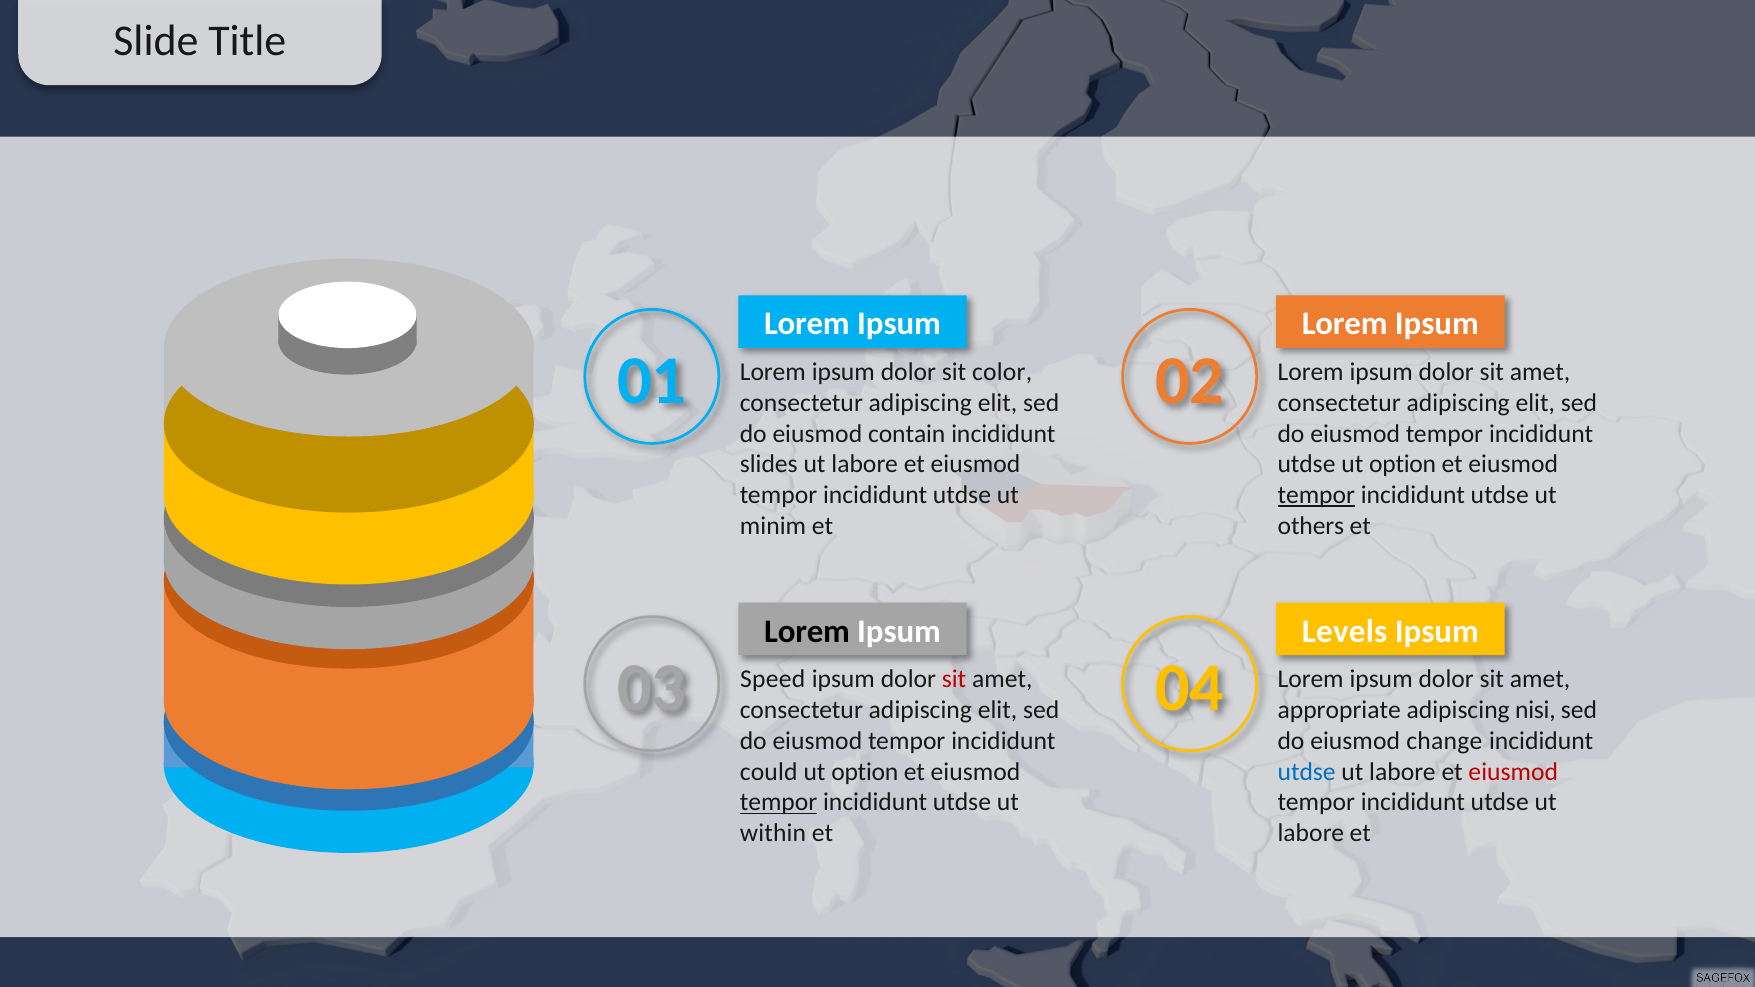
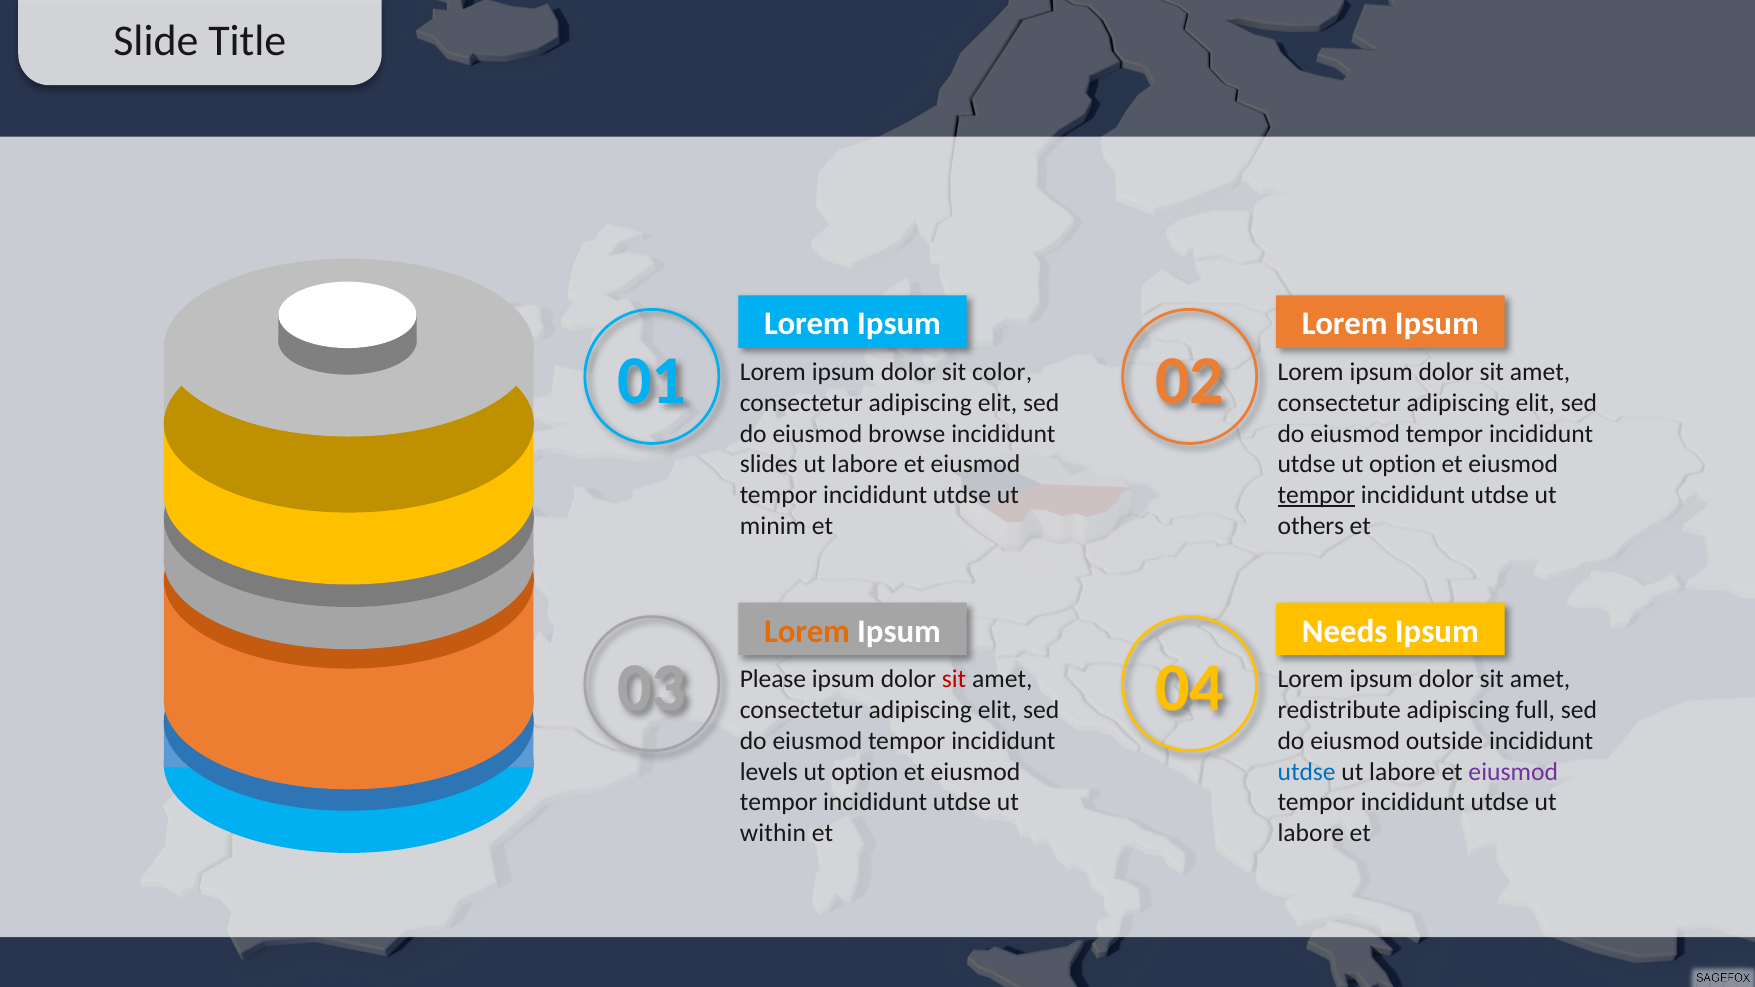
contain: contain -> browse (907, 434)
Lorem colour: black -> orange (807, 631)
Levels: Levels -> Needs (1345, 631)
Speed: Speed -> Please (773, 680)
appropriate: appropriate -> redistribute (1339, 710)
nisi: nisi -> full (1535, 710)
change: change -> outside (1445, 741)
could: could -> levels (769, 772)
eiusmod colour: red -> purple (1513, 772)
tempor underline: present -> none (779, 803)
